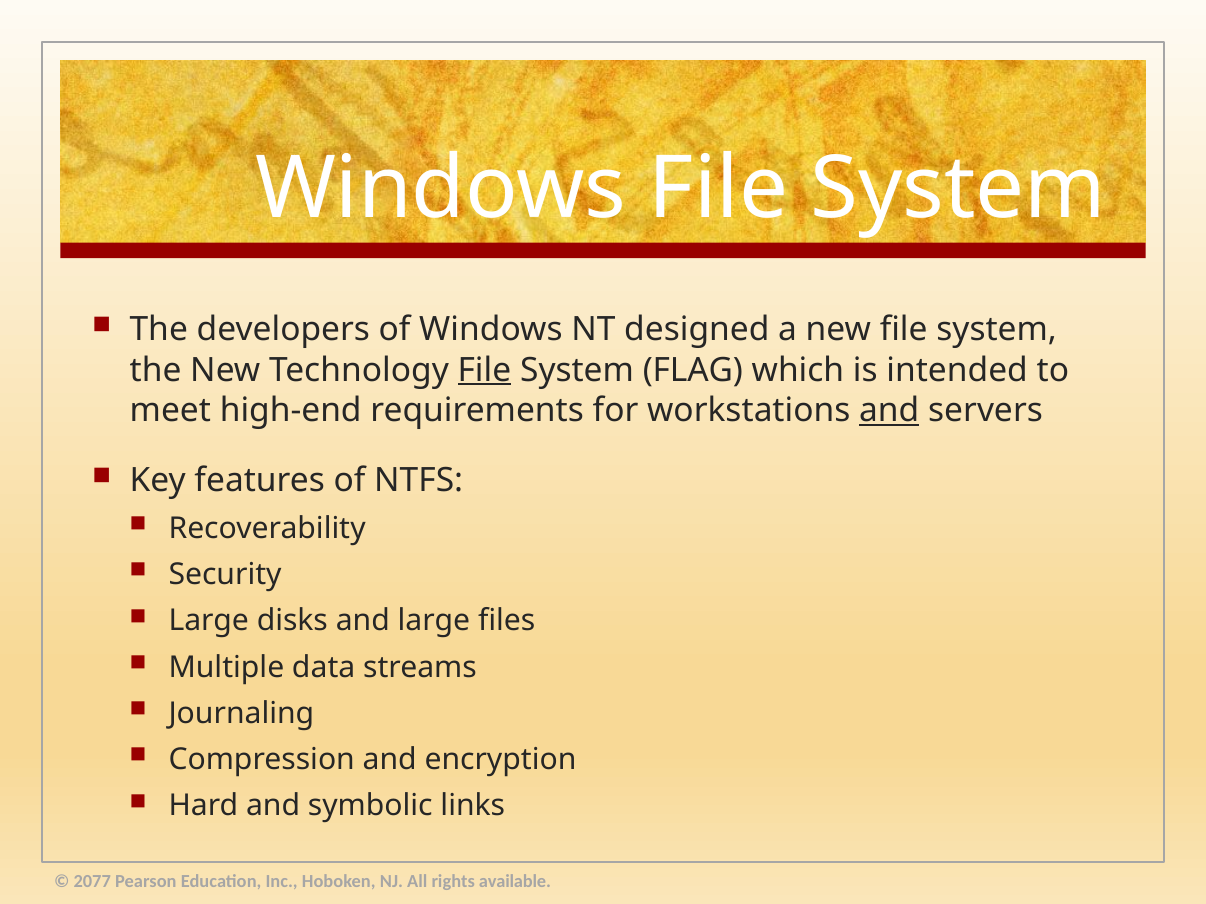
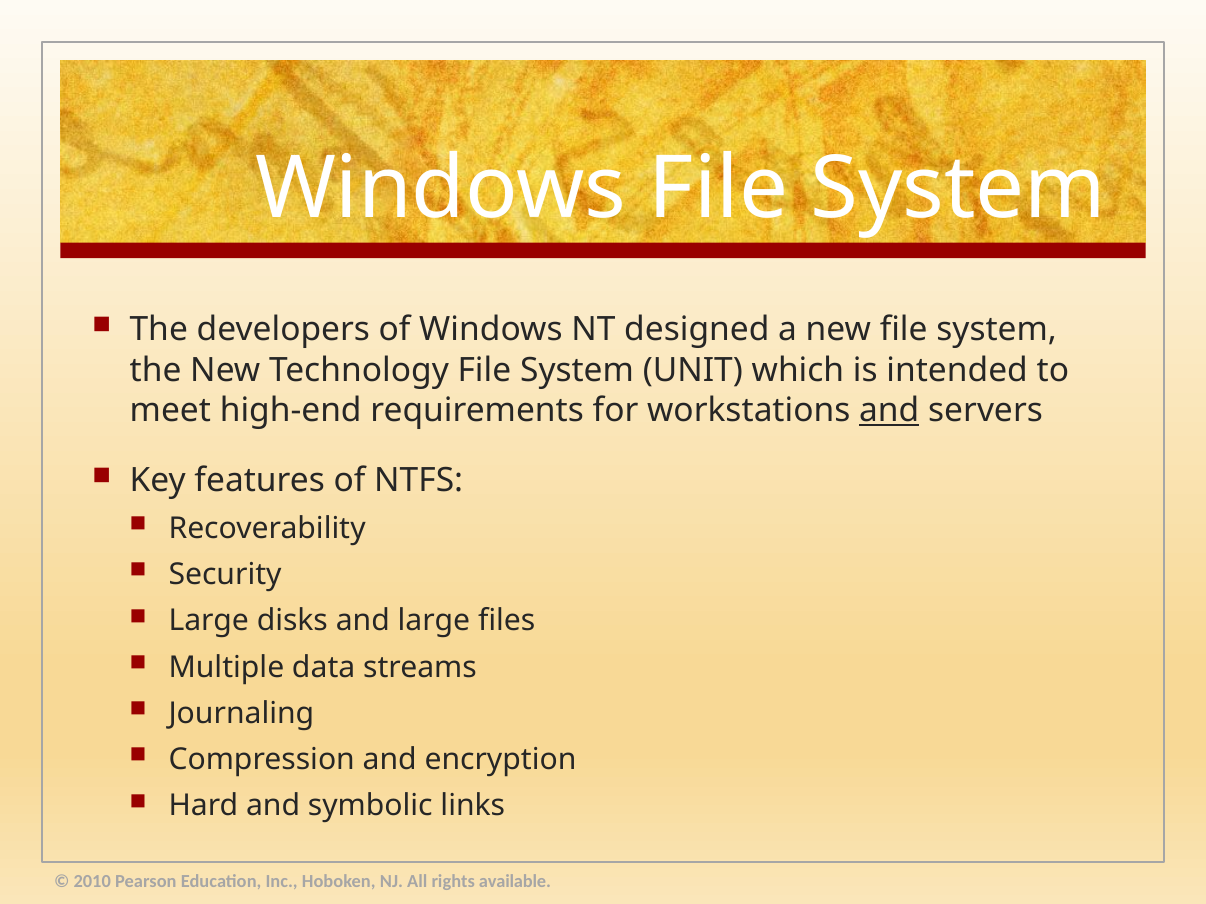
File underline: present -> none (484, 370)
FLAG: FLAG -> UNIT (693, 370)
2077: 2077 -> 2010 (92, 882)
